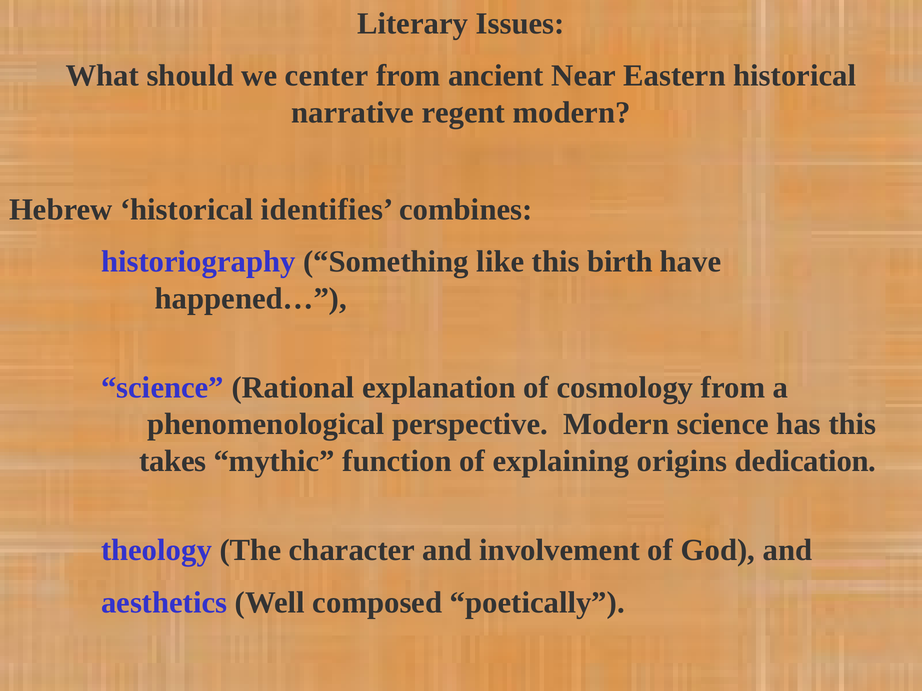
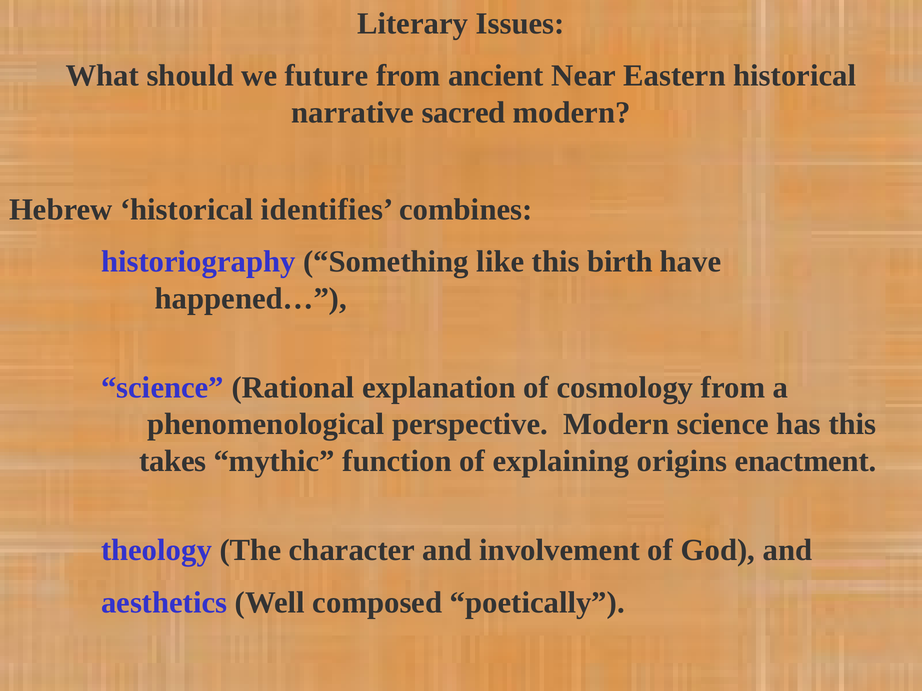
center: center -> future (327, 76)
regent: regent -> sacred (464, 113)
dedication: dedication -> enactment (805, 462)
